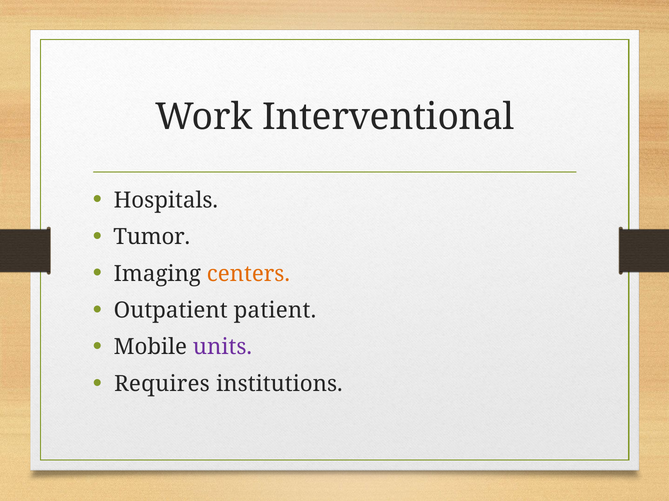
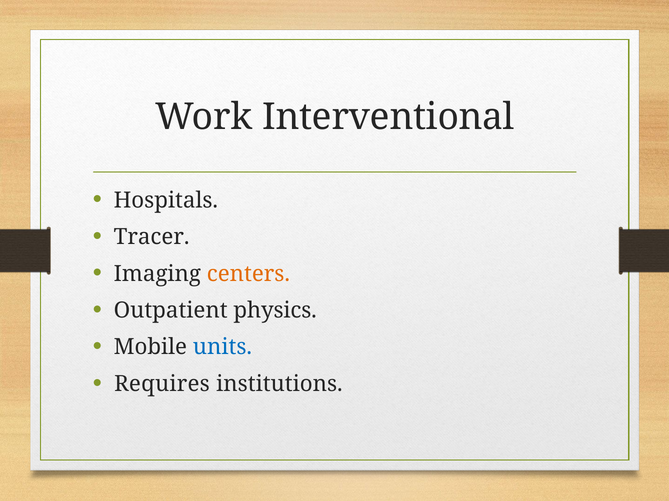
Tumor: Tumor -> Tracer (152, 237)
patient: patient -> physics (275, 311)
units colour: purple -> blue (222, 348)
